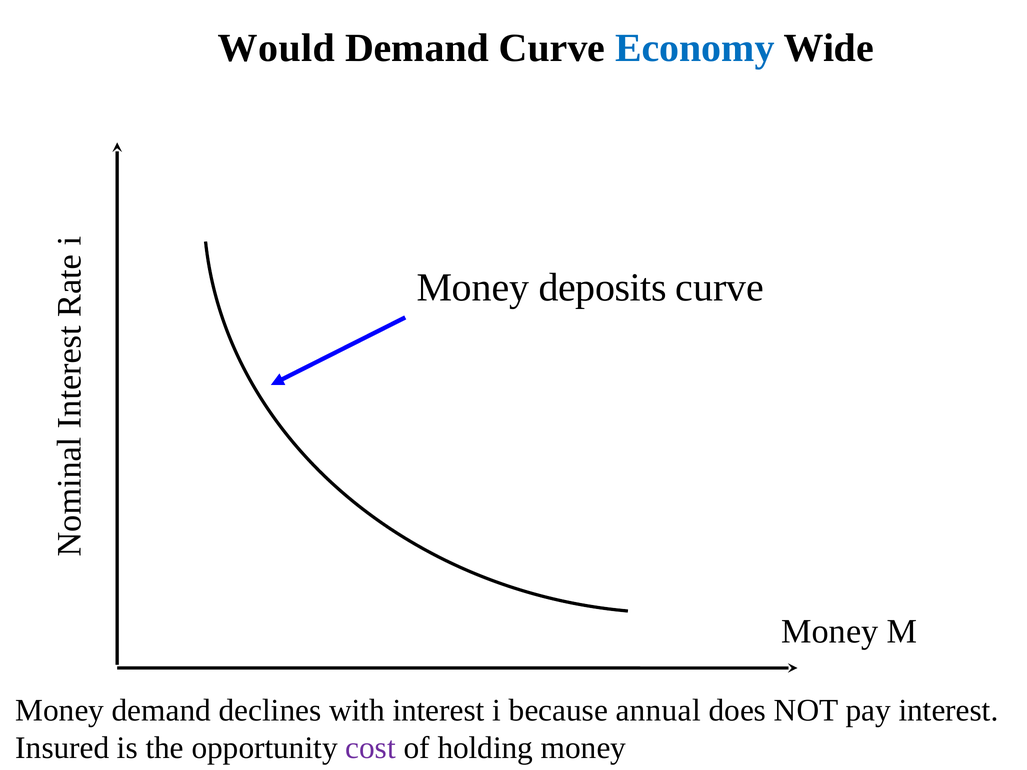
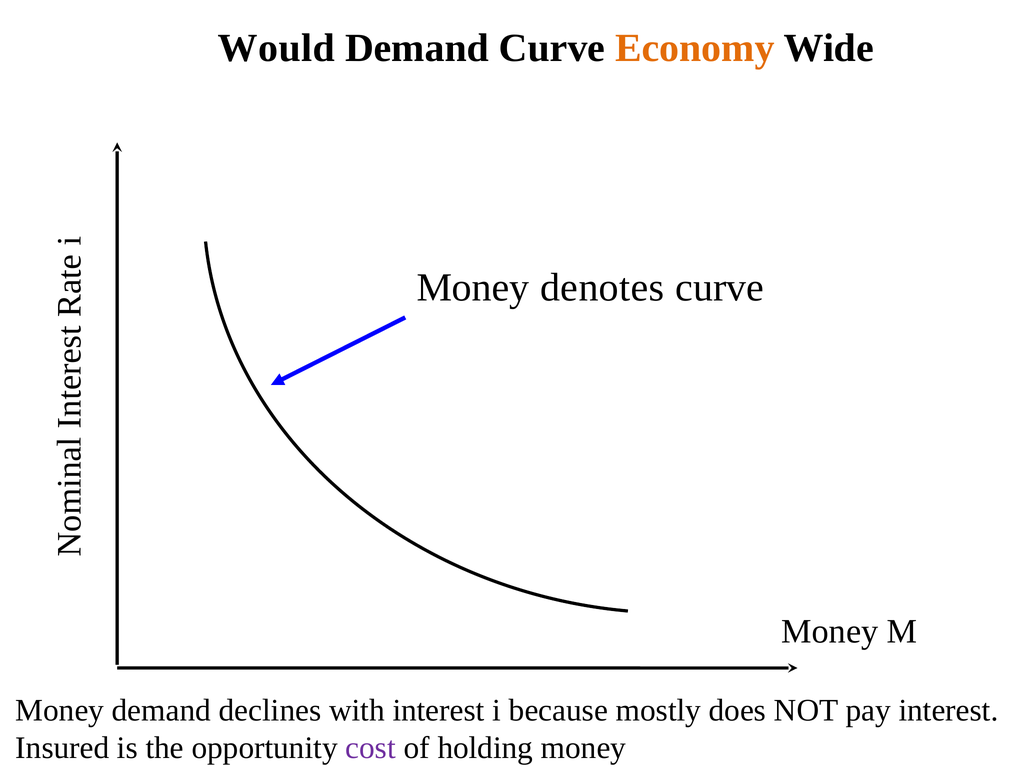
Economy colour: blue -> orange (695, 48)
deposits: deposits -> denotes (602, 288)
annual: annual -> mostly (658, 711)
